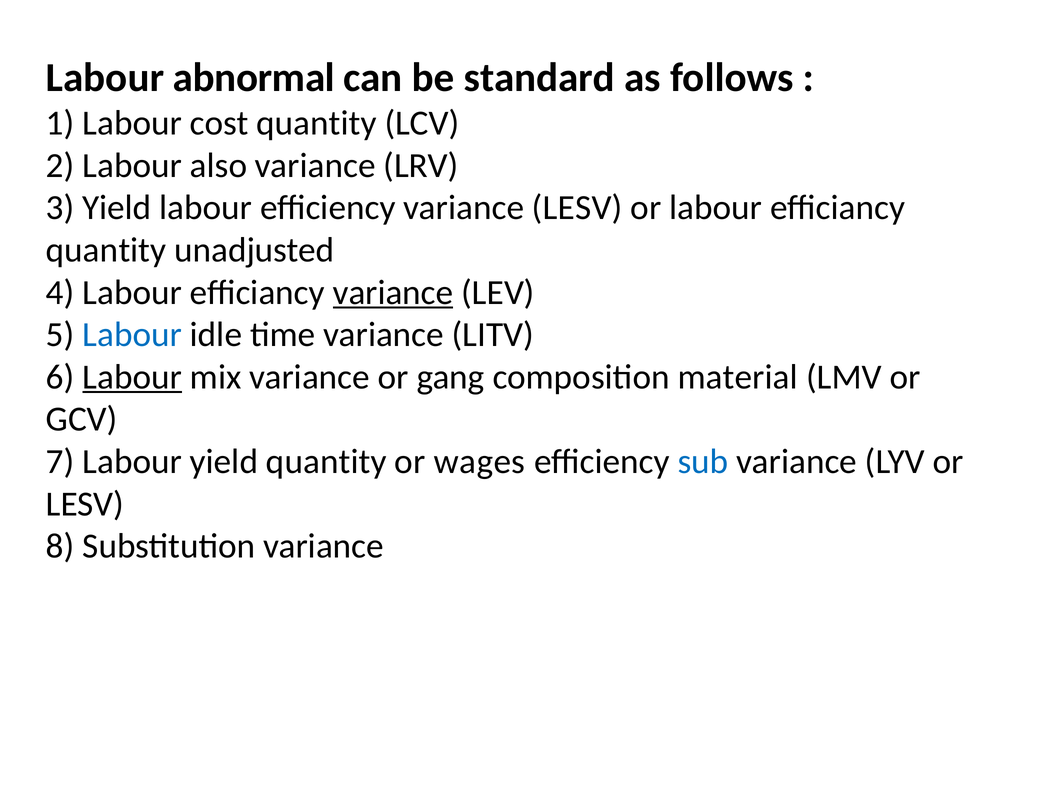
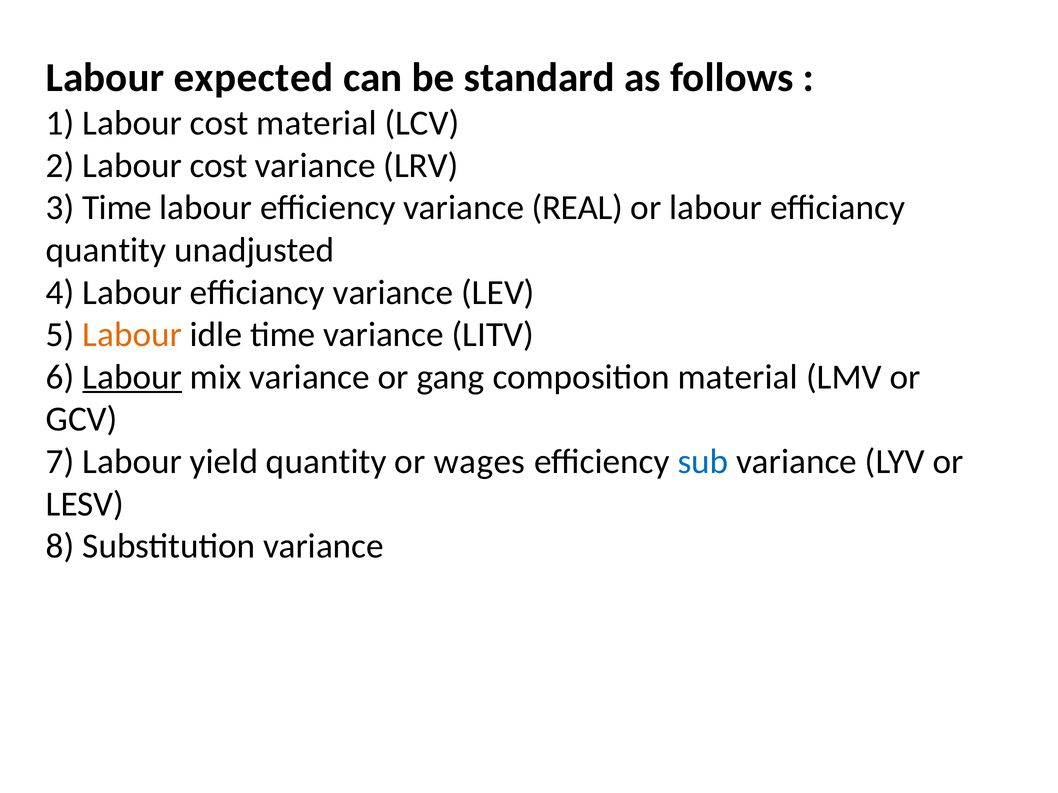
abnormal: abnormal -> expected (254, 78)
cost quantity: quantity -> material (316, 123)
2 Labour also: also -> cost (219, 166)
3 Yield: Yield -> Time (117, 208)
variance LESV: LESV -> REAL (577, 208)
variance underline: present -> none (393, 293)
Labour colour: blue -> orange (132, 335)
